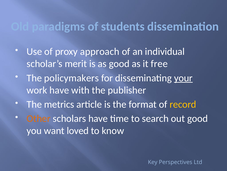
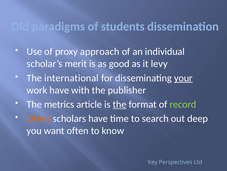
free: free -> levy (159, 64)
policymakers: policymakers -> international (71, 78)
the underline: none -> present (120, 104)
record colour: yellow -> light green (183, 104)
out good: good -> deep (198, 118)
loved: loved -> often (78, 130)
